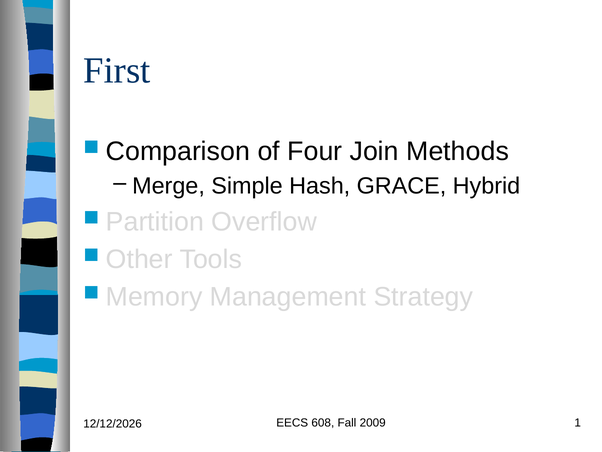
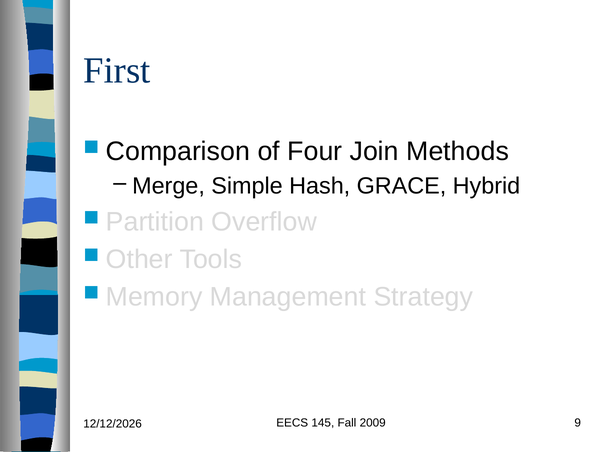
608: 608 -> 145 (323, 422)
1: 1 -> 9 (578, 422)
